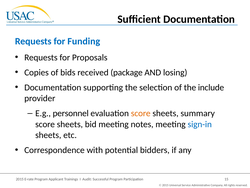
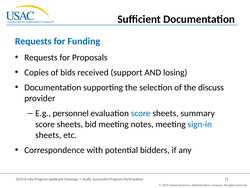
package: package -> support (126, 72)
include: include -> discuss (211, 87)
score colour: orange -> blue (141, 113)
